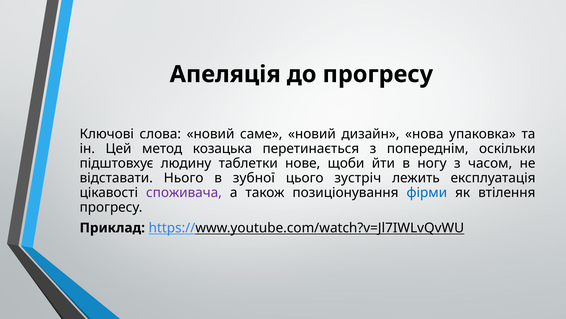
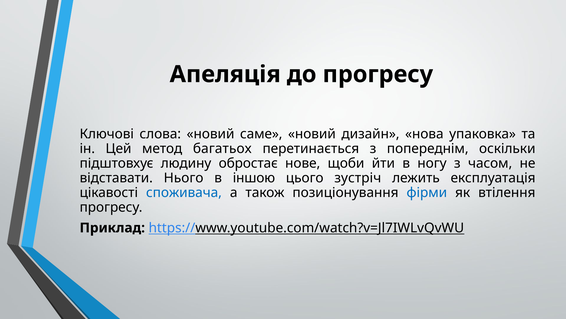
козацька: козацька -> багатьох (222, 149)
таблетки: таблетки -> обростає (248, 163)
зубної: зубної -> іншою (254, 178)
споживача colour: purple -> blue (184, 192)
